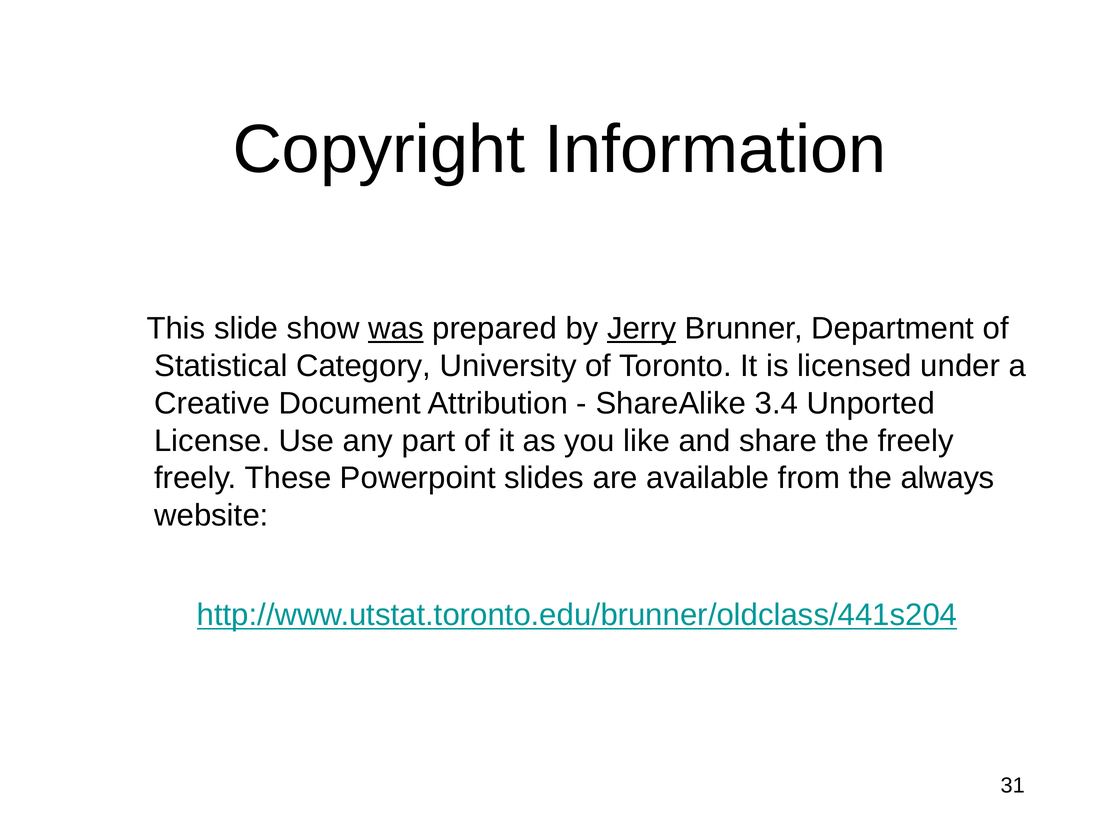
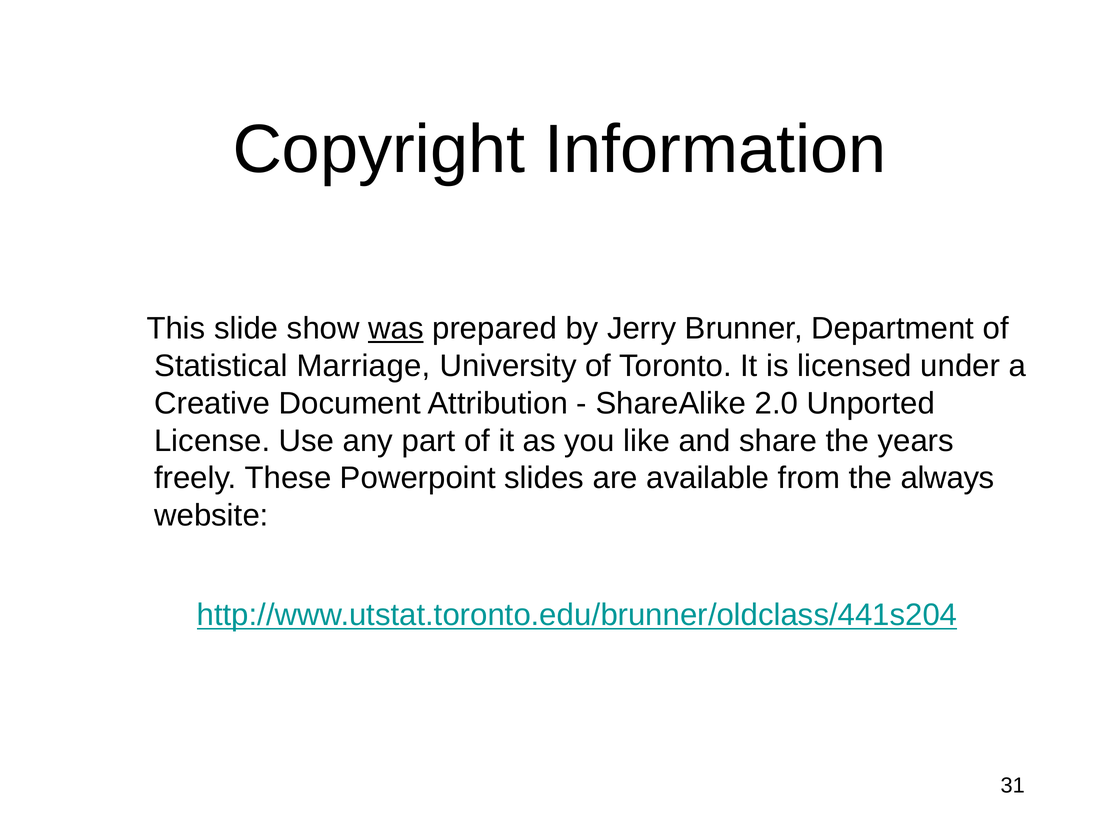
Jerry underline: present -> none (642, 329)
Category: Category -> Marriage (363, 366)
3.4: 3.4 -> 2.0 (776, 403)
the freely: freely -> years (916, 441)
